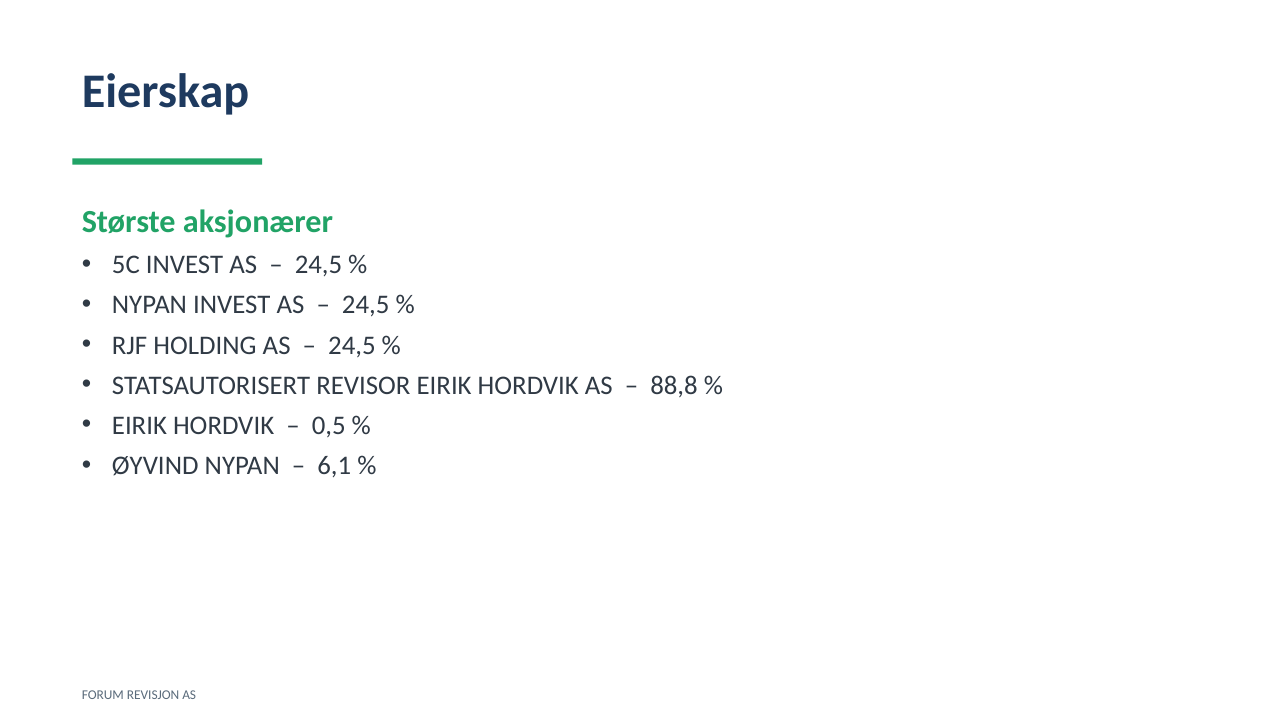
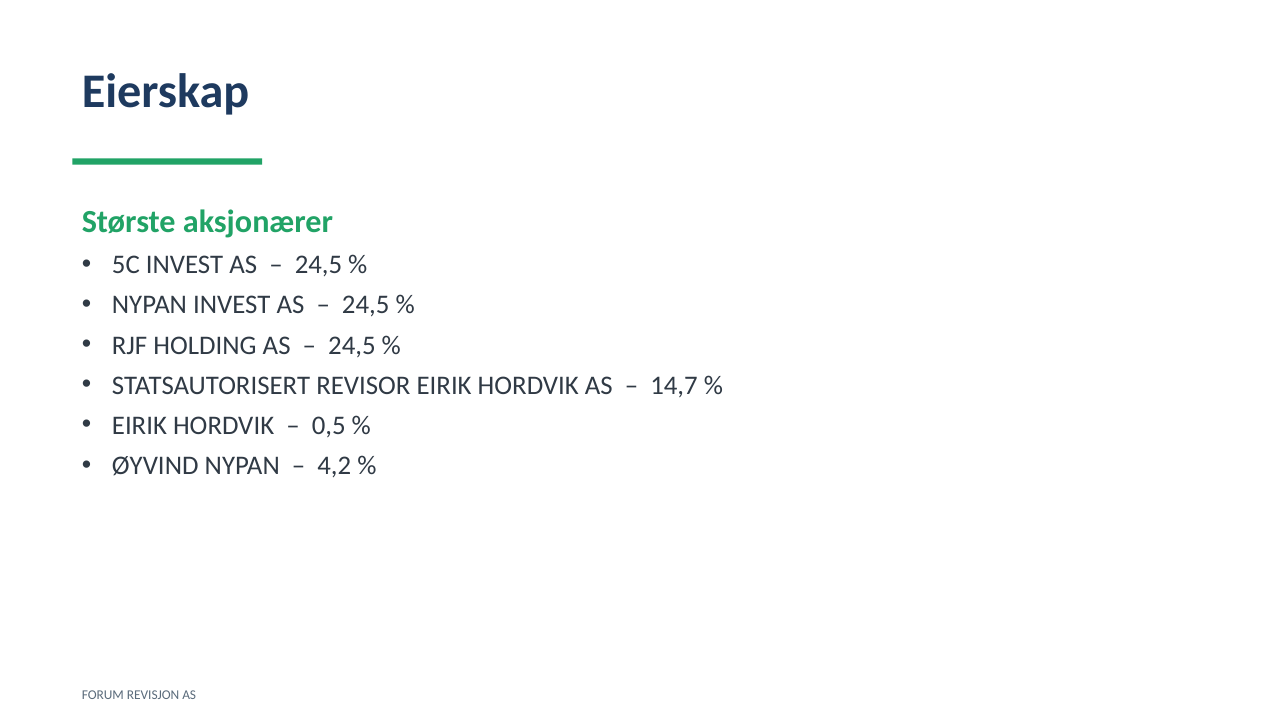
88,8: 88,8 -> 14,7 (674, 385)
6,1: 6,1 -> 4,2 (334, 466)
